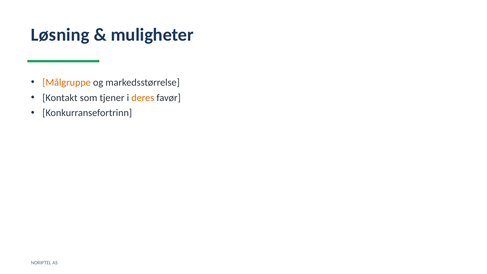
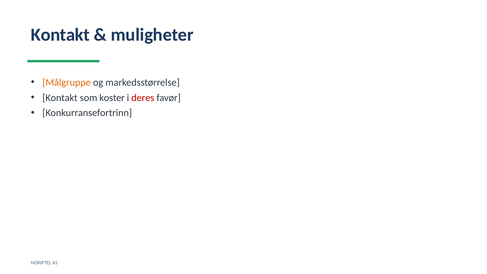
Løsning: Løsning -> Kontakt (60, 35)
tjener: tjener -> koster (112, 98)
deres colour: orange -> red (143, 98)
